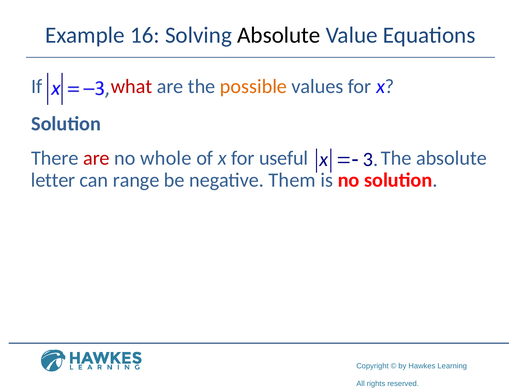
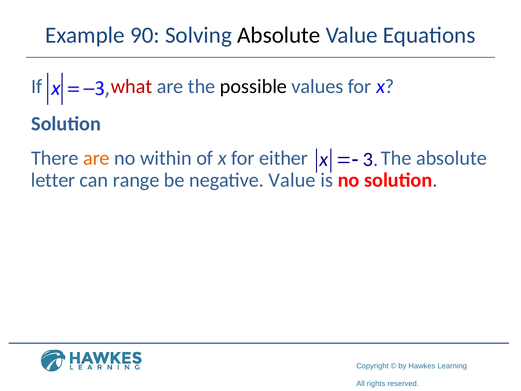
16: 16 -> 90 (145, 35)
possible colour: orange -> black (253, 86)
are colour: red -> orange (96, 158)
whole: whole -> within (166, 158)
useful: useful -> either (284, 158)
negative Them: Them -> Value (292, 180)
